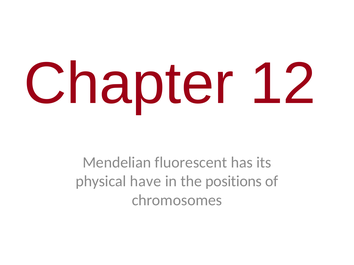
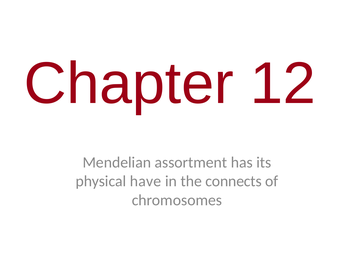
fluorescent: fluorescent -> assortment (191, 163)
positions: positions -> connects (234, 182)
